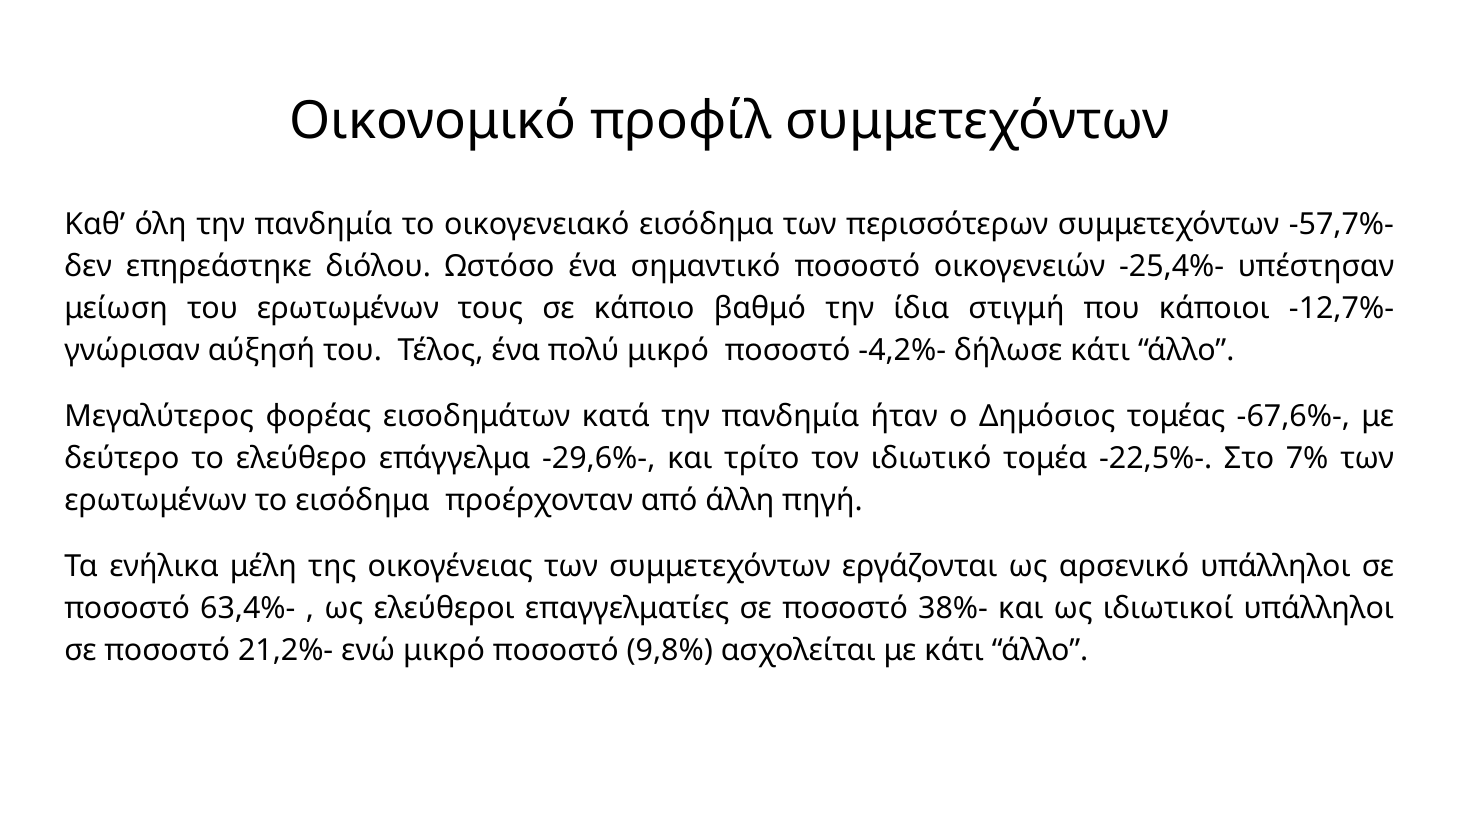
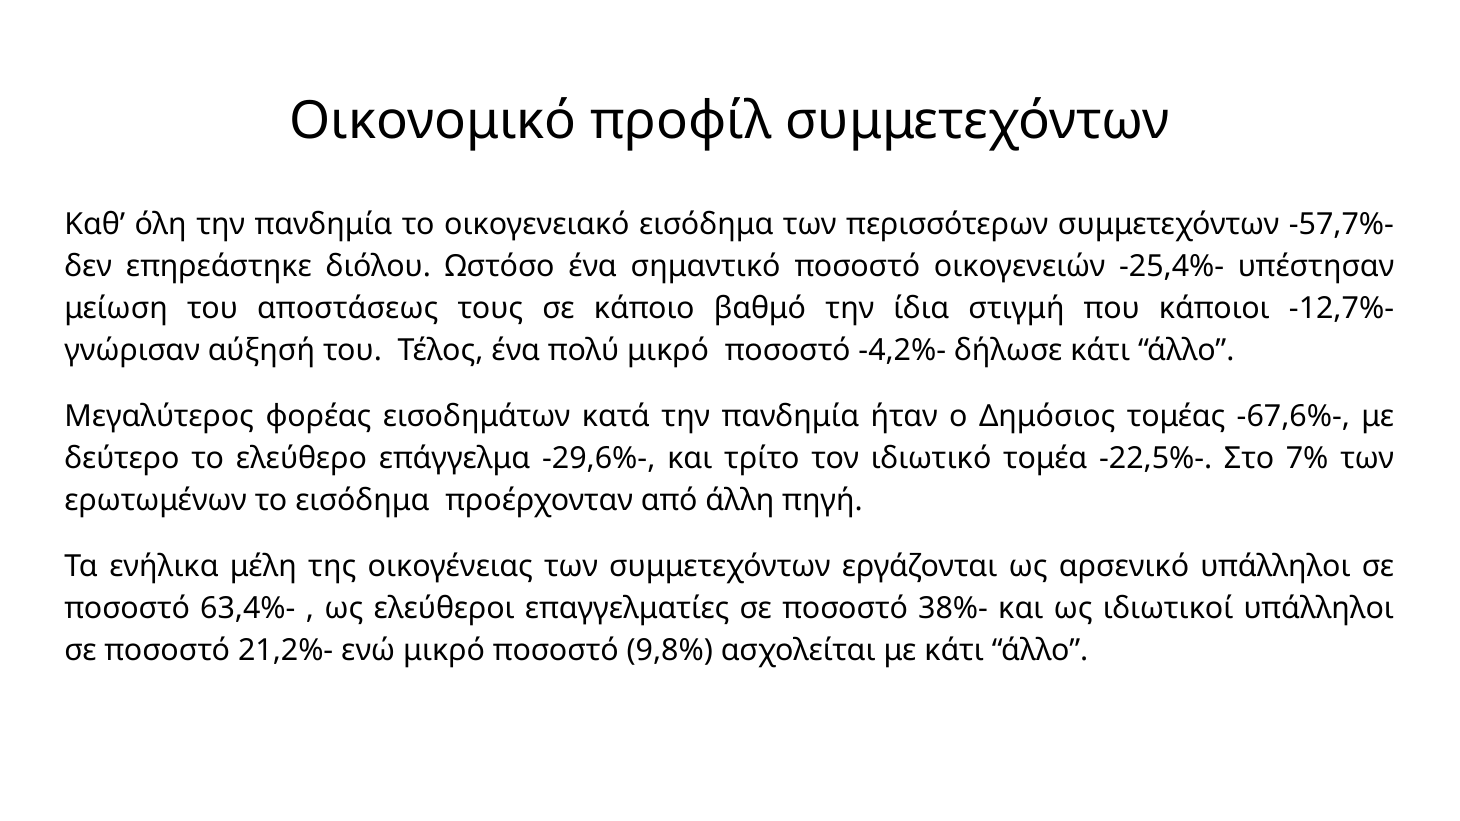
του ερωτωμένων: ερωτωμένων -> αποστάσεως (348, 308)
